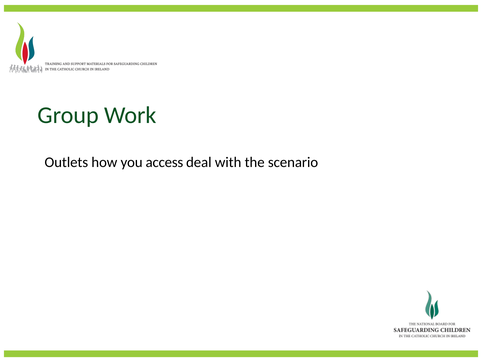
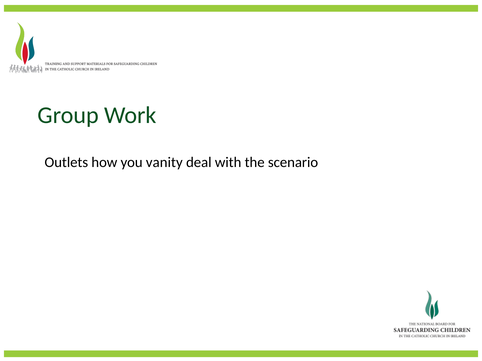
access: access -> vanity (164, 163)
